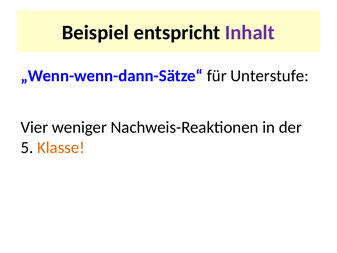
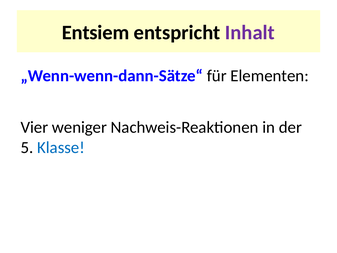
Beispiel: Beispiel -> Entsiem (96, 33)
Unterstufe: Unterstufe -> Elementen (270, 76)
Klasse colour: orange -> blue (61, 148)
